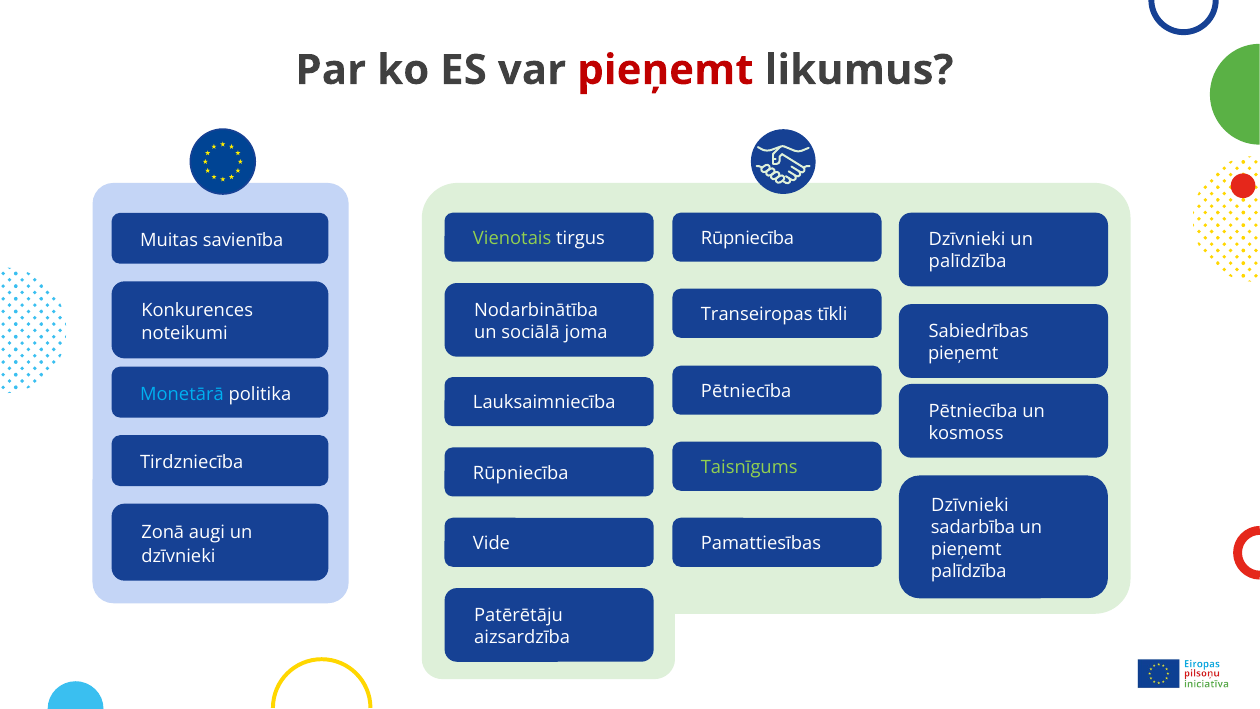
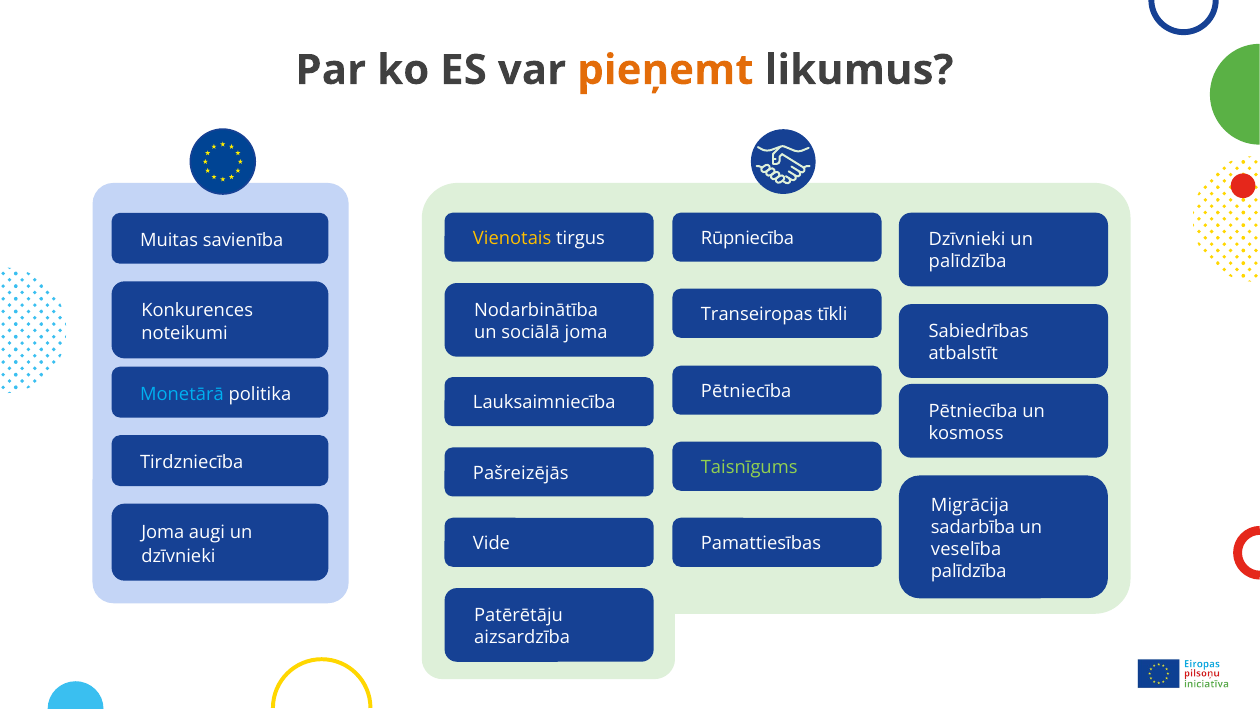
pieņemt colour: red -> orange (665, 70)
Vienotais colour: light green -> yellow (512, 238)
pieņemt: pieņemt -> atbalstīt (963, 353)
Rūpniecība: Rūpniecība -> Pašreizējās (521, 473)
Dzīvnieki: Dzīvnieki -> Migrācija (970, 505)
Zonā: Zonā -> Joma (163, 532)
pieņemt: pieņemt -> veselība (966, 549)
